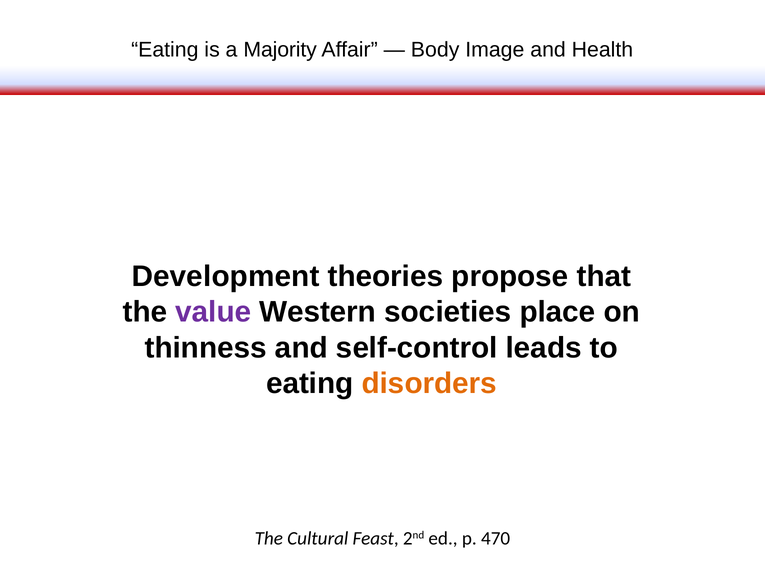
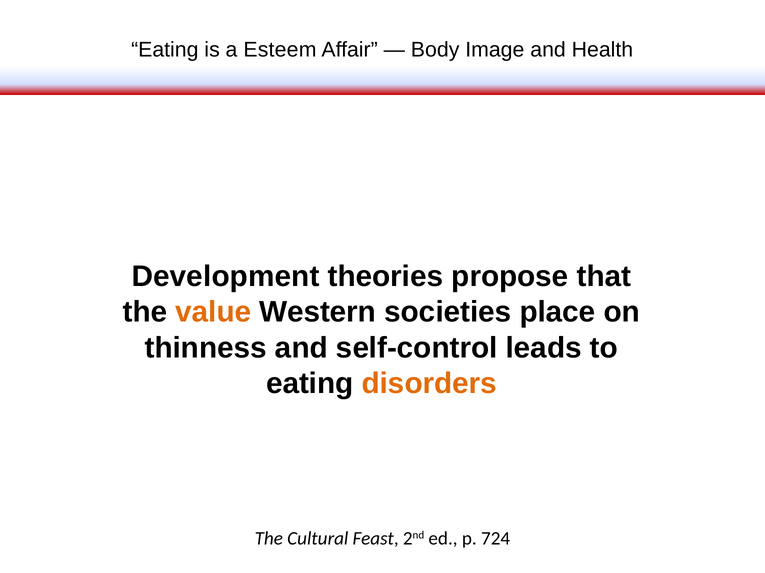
Majority: Majority -> Esteem (280, 50)
value colour: purple -> orange (213, 313)
470: 470 -> 724 (496, 539)
